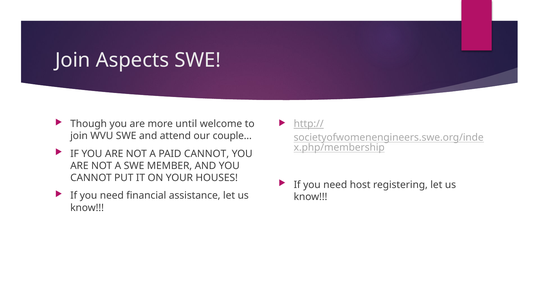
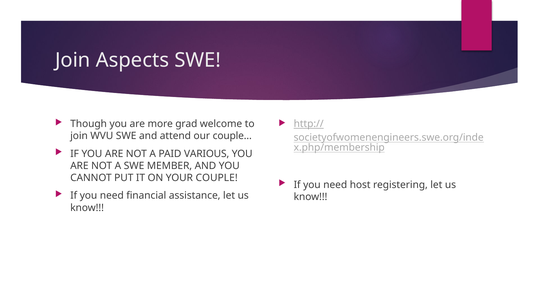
until: until -> grad (186, 124)
PAID CANNOT: CANNOT -> VARIOUS (207, 154)
HOUSES: HOUSES -> COUPLE (217, 178)
